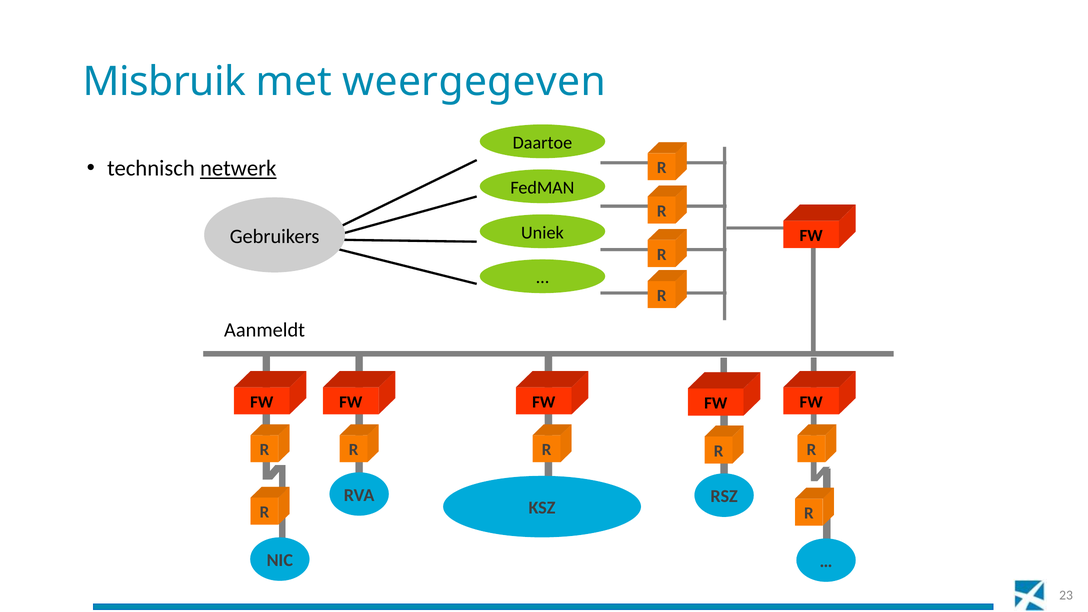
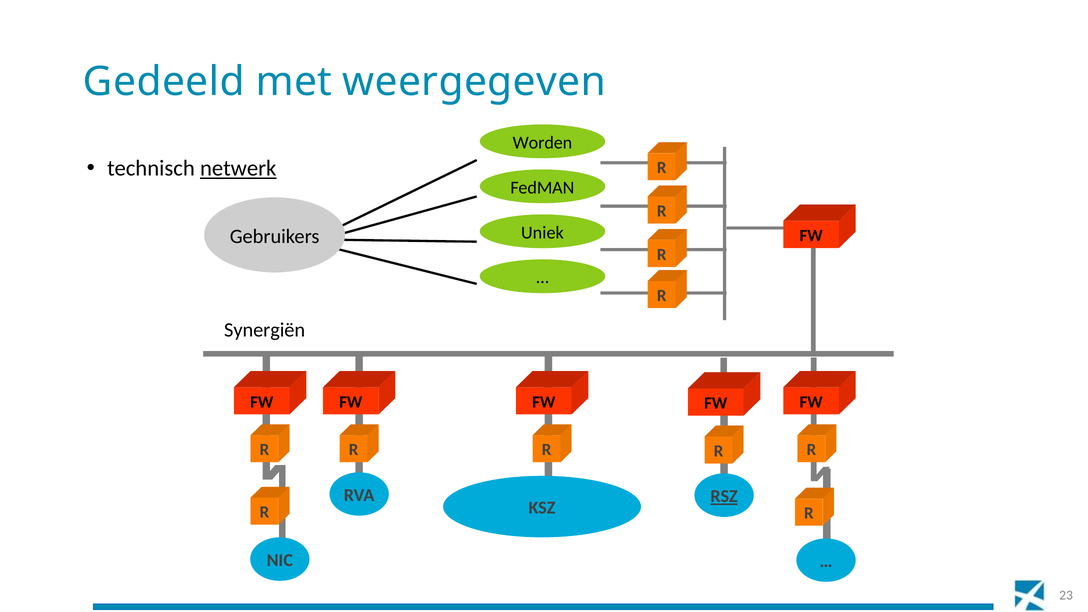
Misbruik: Misbruik -> Gedeeld (164, 82)
Daartoe: Daartoe -> Worden (542, 143)
Aanmeldt: Aanmeldt -> Synergiën (265, 330)
RSZ underline: none -> present (724, 496)
